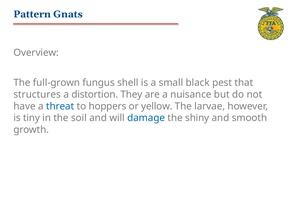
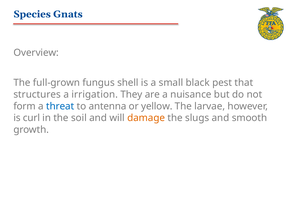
Pattern: Pattern -> Species (32, 14)
distortion: distortion -> irrigation (95, 95)
have: have -> form (25, 106)
hoppers: hoppers -> antenna (108, 106)
tiny: tiny -> curl (31, 118)
damage colour: blue -> orange (146, 118)
shiny: shiny -> slugs (197, 118)
